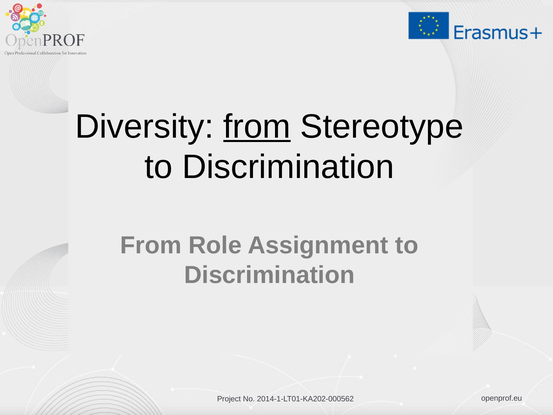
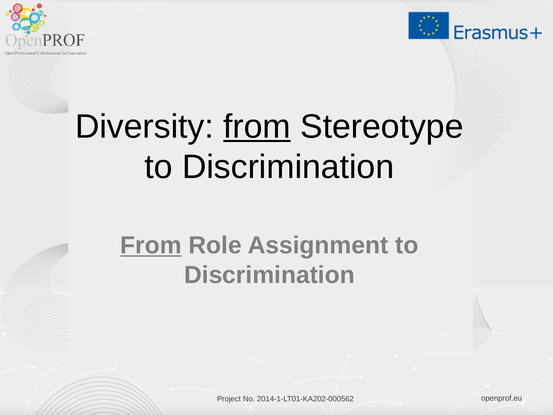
From underline: none -> present (151, 245)
